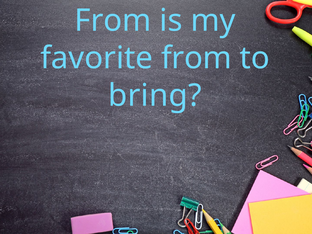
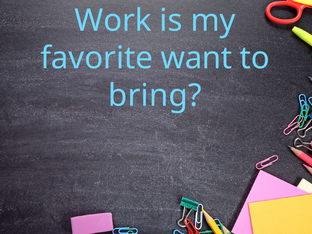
From: From -> Work (113, 21)
favorite from: from -> want (196, 58)
